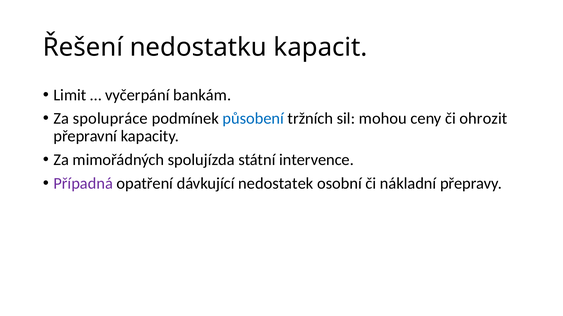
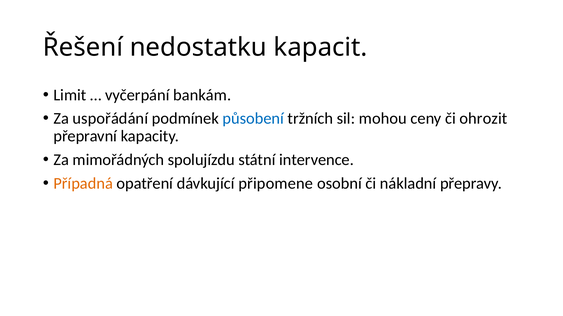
spolupráce: spolupráce -> uspořádání (110, 119)
spolujízda: spolujízda -> spolujízdu (201, 160)
Případná colour: purple -> orange (83, 184)
nedostatek: nedostatek -> připomene (276, 184)
